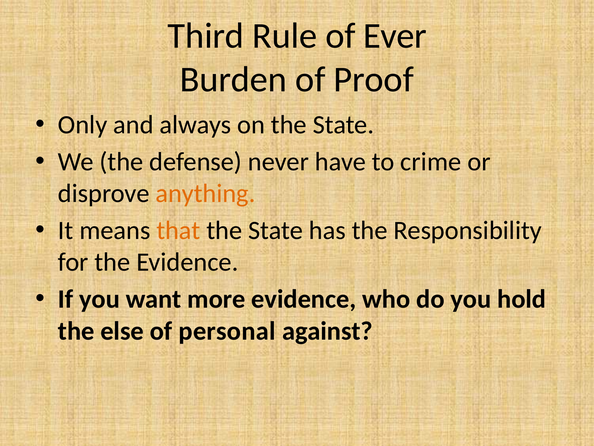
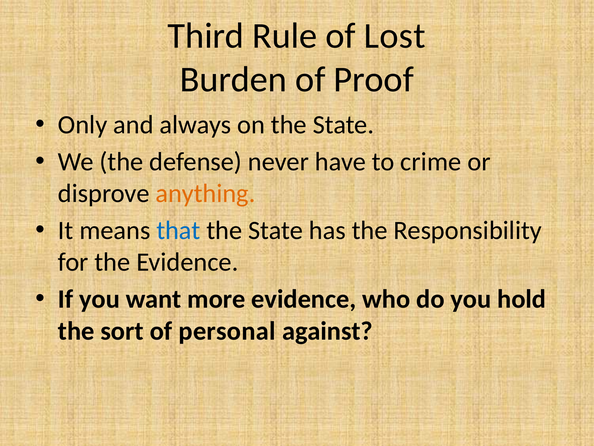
Ever: Ever -> Lost (395, 36)
that colour: orange -> blue (178, 230)
else: else -> sort (122, 331)
